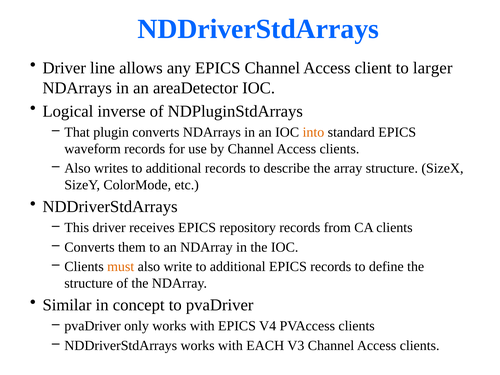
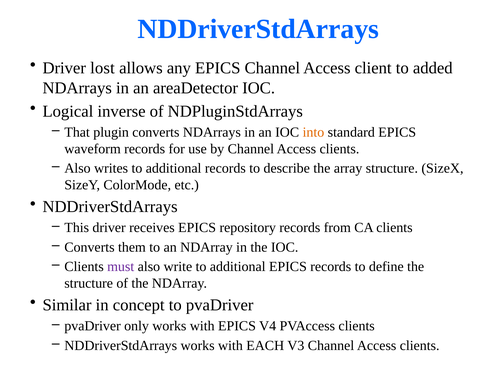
line: line -> lost (102, 68)
larger: larger -> added (433, 68)
must colour: orange -> purple (121, 267)
